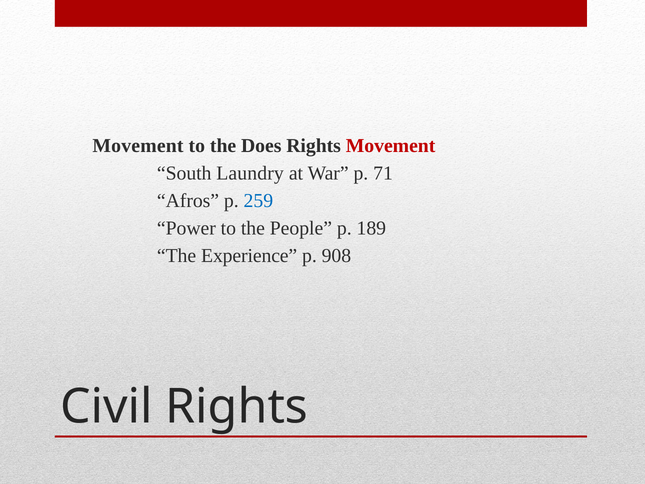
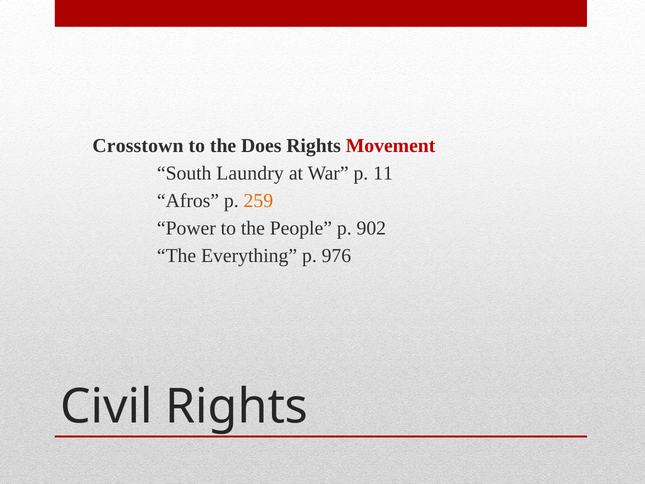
Movement: Movement -> Crosstown (138, 145)
71: 71 -> 11 (383, 173)
259 colour: blue -> orange (258, 201)
189: 189 -> 902 (371, 228)
Experience: Experience -> Everything (249, 256)
908: 908 -> 976 (336, 256)
